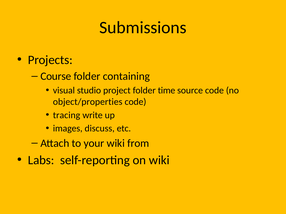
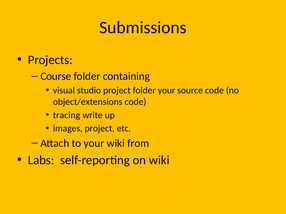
folder time: time -> your (167, 91)
object/properties: object/properties -> object/extensions (88, 102)
images discuss: discuss -> project (100, 129)
